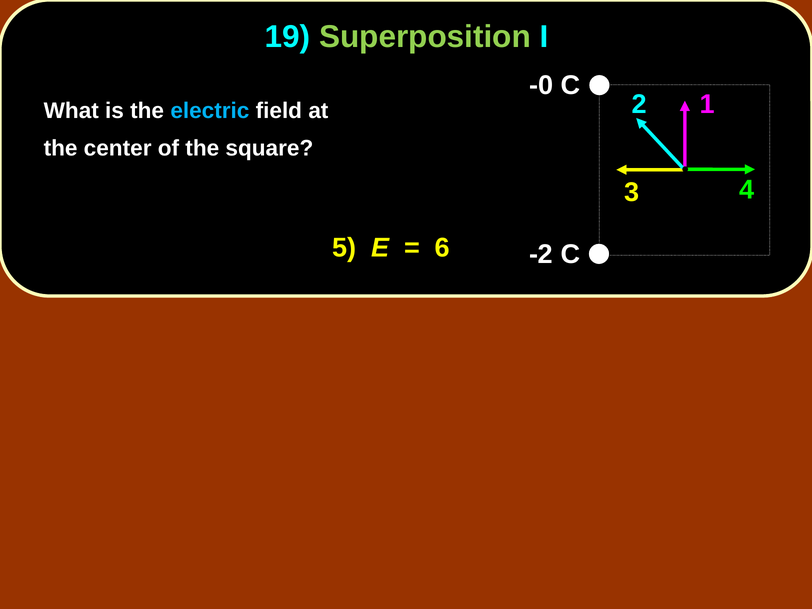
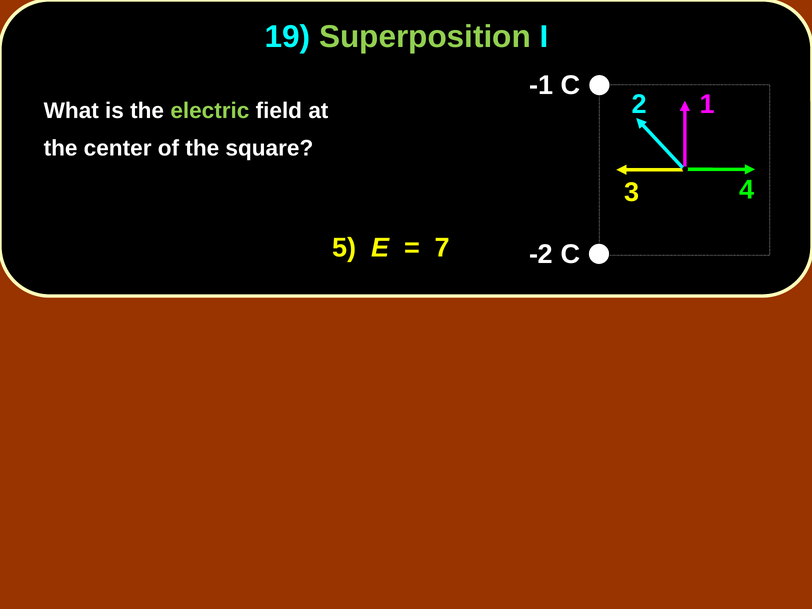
-0: -0 -> -1 (541, 86)
electric colour: light blue -> light green (210, 111)
6: 6 -> 7 (442, 248)
